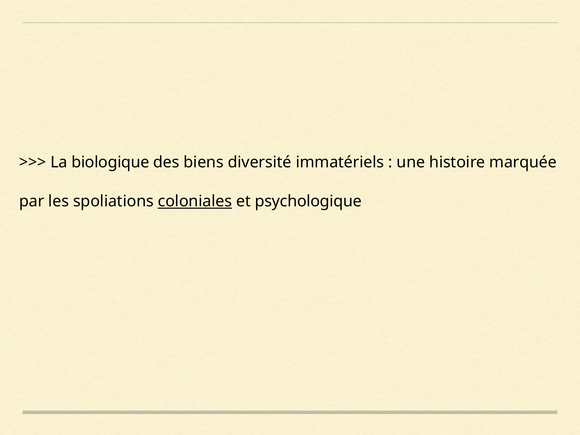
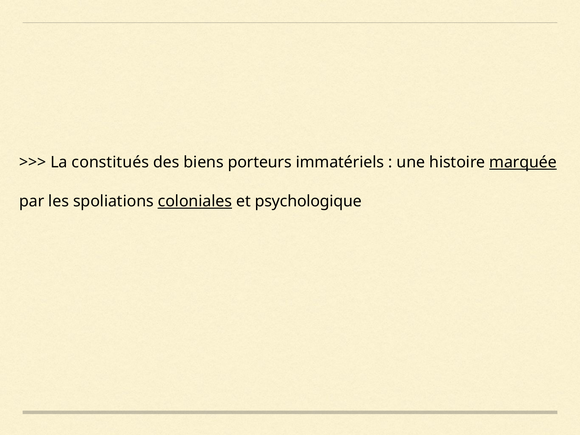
biologique: biologique -> constitués (110, 162)
diversité: diversité -> porteurs (260, 162)
marquée underline: none -> present (523, 162)
